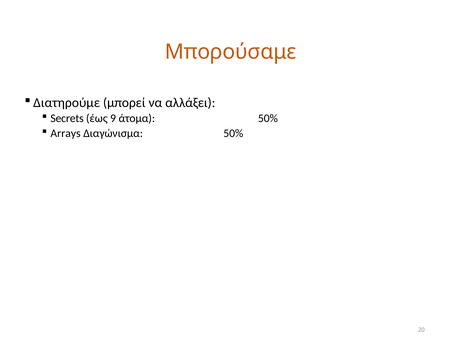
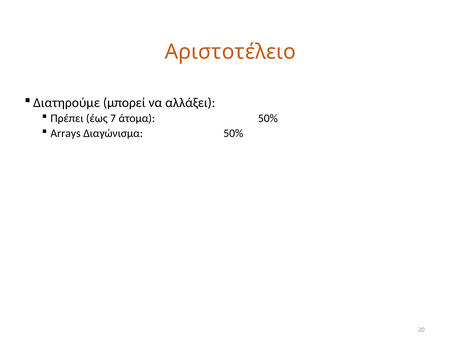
Μπορούσαμε: Μπορούσαμε -> Αριστοτέλειο (230, 52)
Secrets: Secrets -> Πρέπει (67, 118)
9: 9 -> 7 (113, 118)
